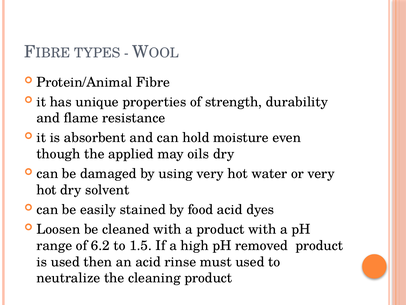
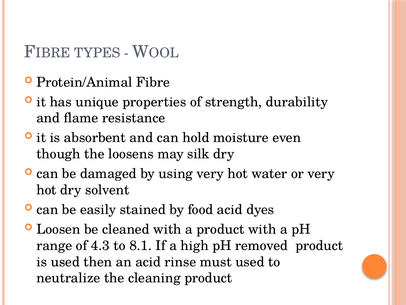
applied: applied -> loosens (131, 154)
oils: oils -> silk (198, 154)
6.2: 6.2 -> 4.3 (100, 245)
1.5: 1.5 -> 8.1 (141, 245)
